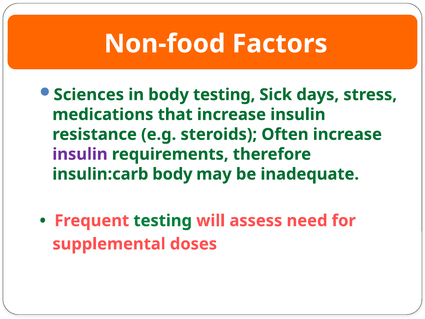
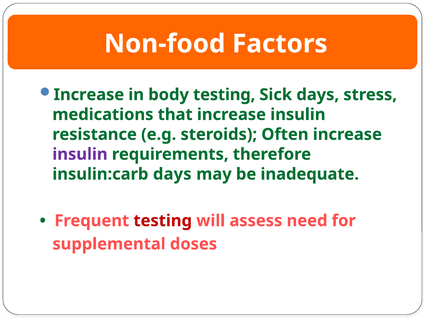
Sciences: Sciences -> Increase (89, 95)
insulin:carb body: body -> days (172, 174)
testing colour: green -> red (163, 221)
